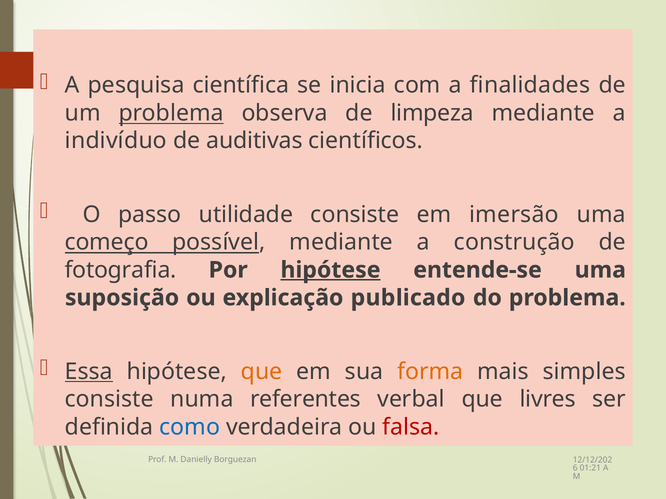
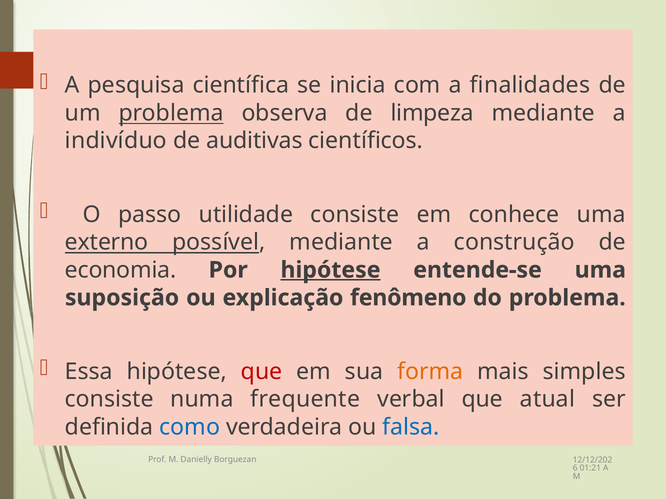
imersão: imersão -> conhece (514, 215)
começo: começo -> externo (107, 243)
fotografia: fotografia -> economia (121, 270)
publicado: publicado -> fenômeno (408, 298)
Essa underline: present -> none (89, 372)
que colour: orange -> red (262, 372)
referentes: referentes -> frequente (305, 400)
livres: livres -> atual (547, 400)
falsa colour: red -> blue (411, 427)
